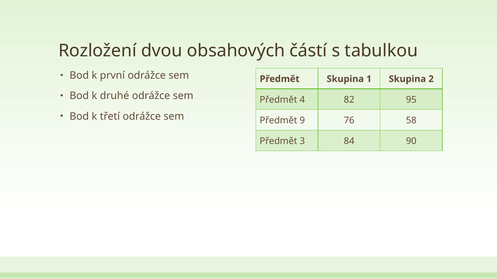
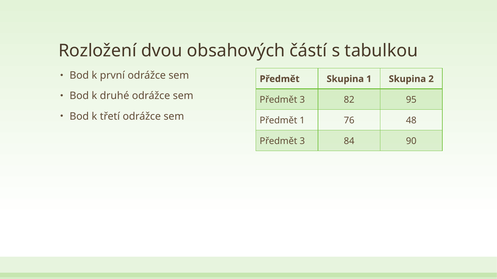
4: 4 -> 3 (302, 100)
Předmět 9: 9 -> 1 (302, 121)
58: 58 -> 48 (411, 121)
